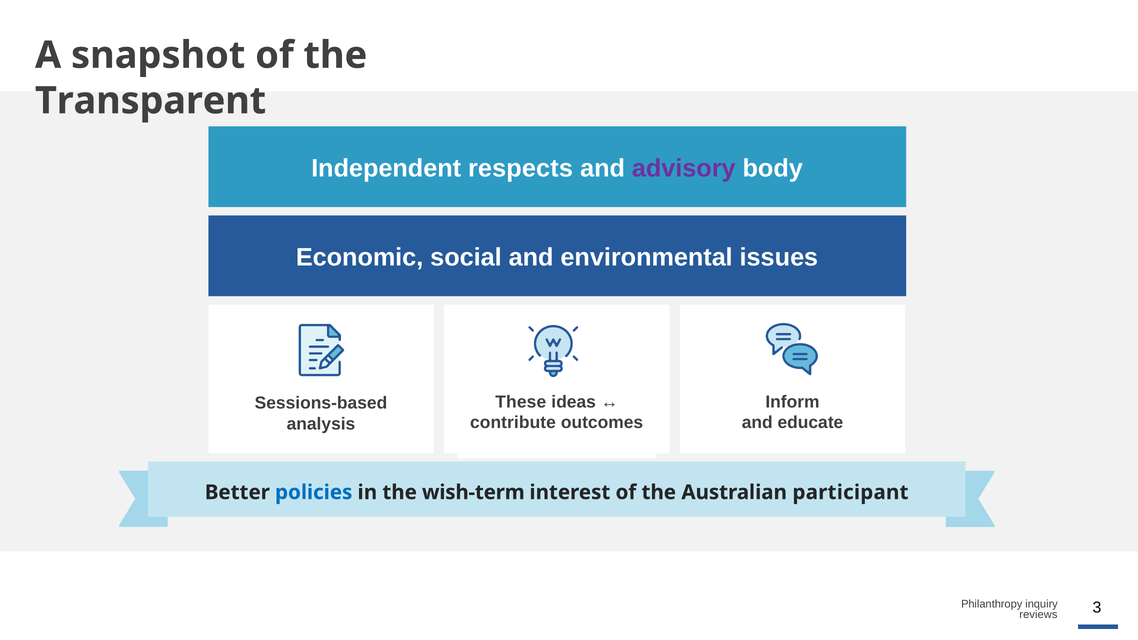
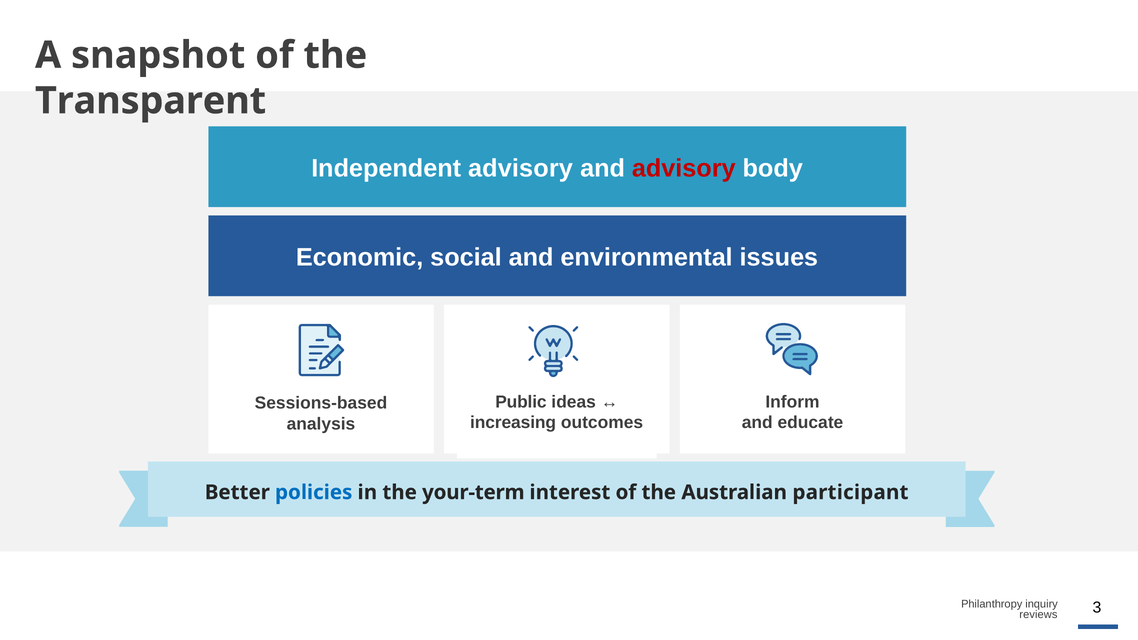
Independent respects: respects -> advisory (520, 168)
advisory colour: purple -> red (684, 168)
These: These -> Public (521, 402)
contribute: contribute -> increasing (513, 423)
wish-term: wish-term -> your-term (473, 492)
